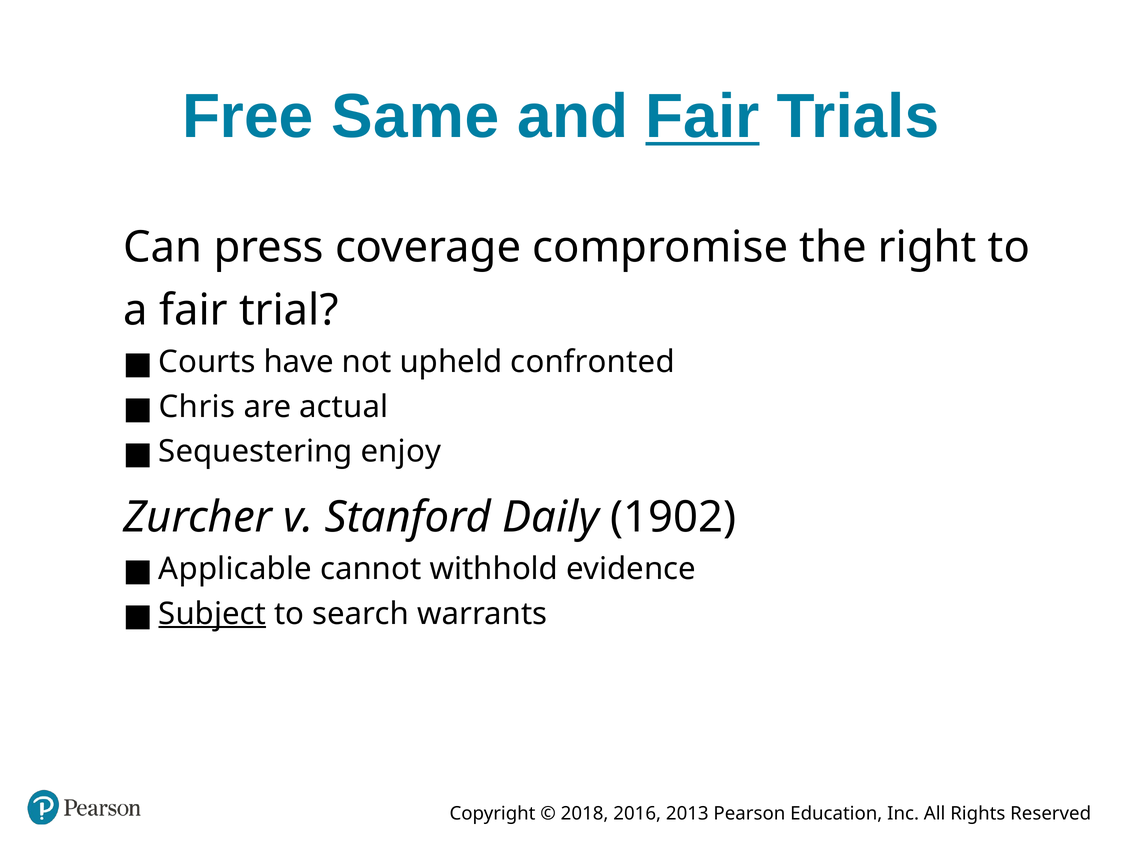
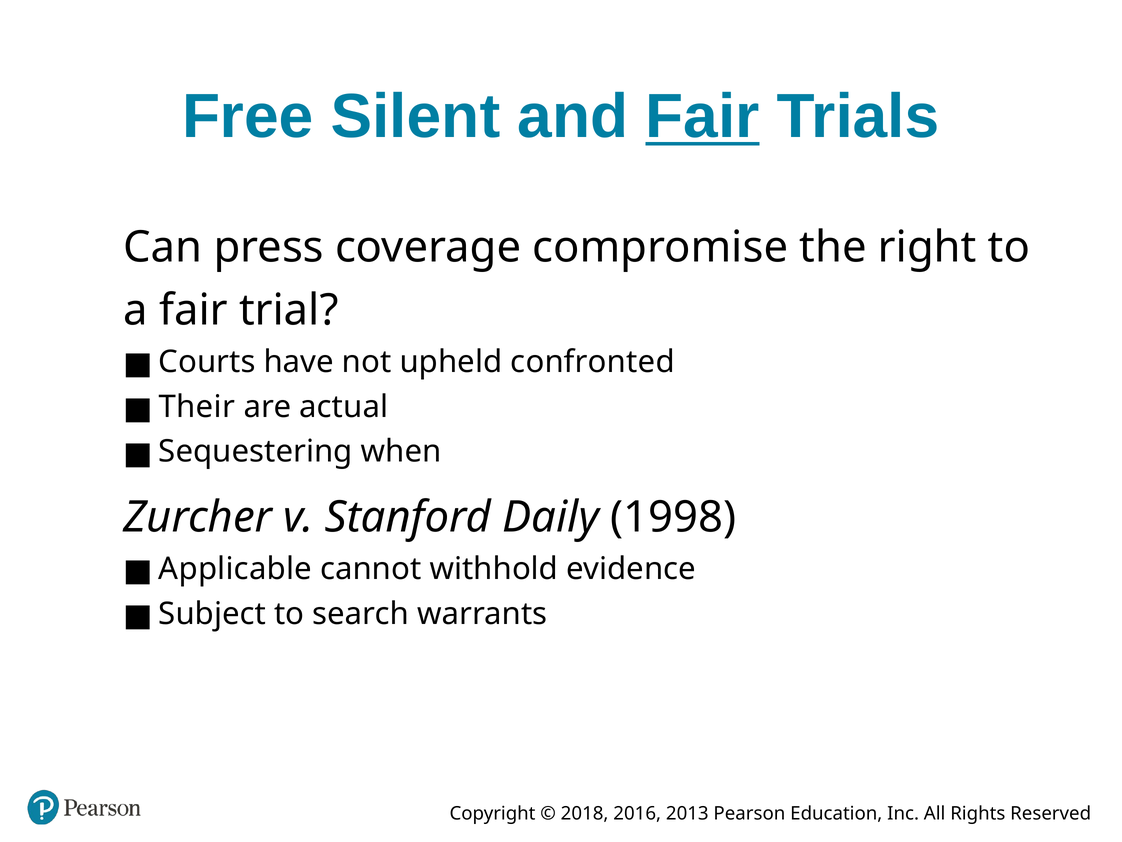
Same: Same -> Silent (415, 117)
Chris: Chris -> Their (197, 407)
enjoy: enjoy -> when (401, 451)
1902: 1902 -> 1998 (673, 517)
Subject underline: present -> none (212, 613)
